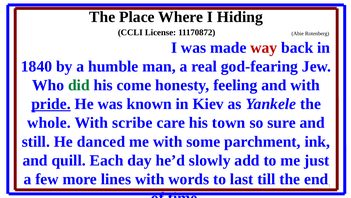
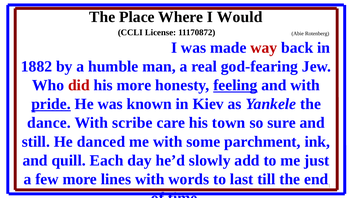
Hiding: Hiding -> Would (240, 17)
1840: 1840 -> 1882 (37, 66)
did colour: green -> red (79, 85)
his come: come -> more (134, 85)
feeling underline: none -> present (235, 85)
whole: whole -> dance (49, 122)
